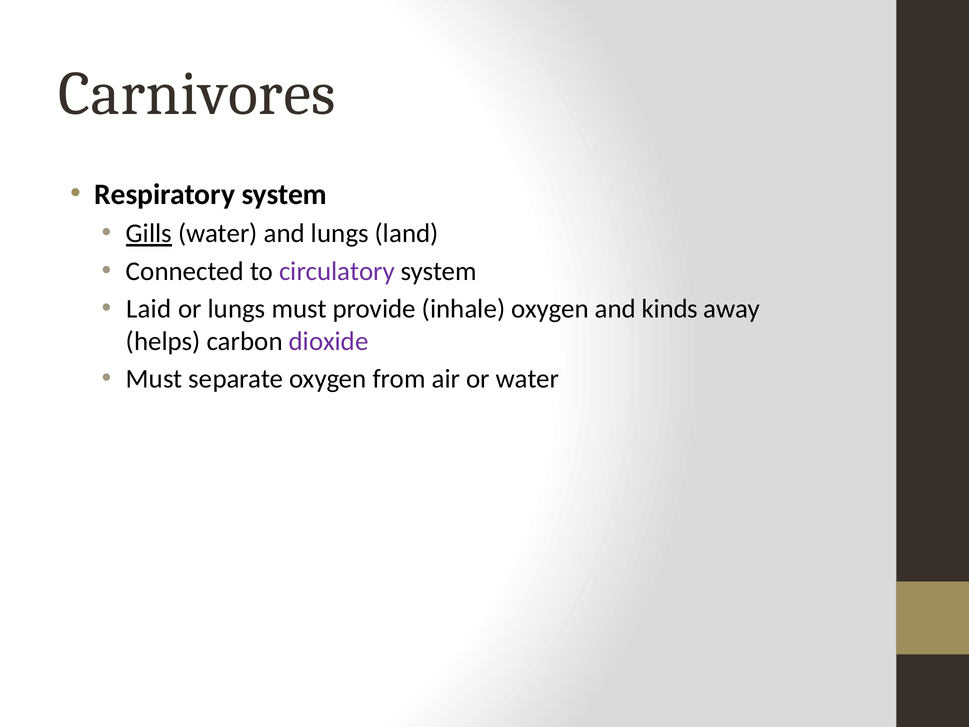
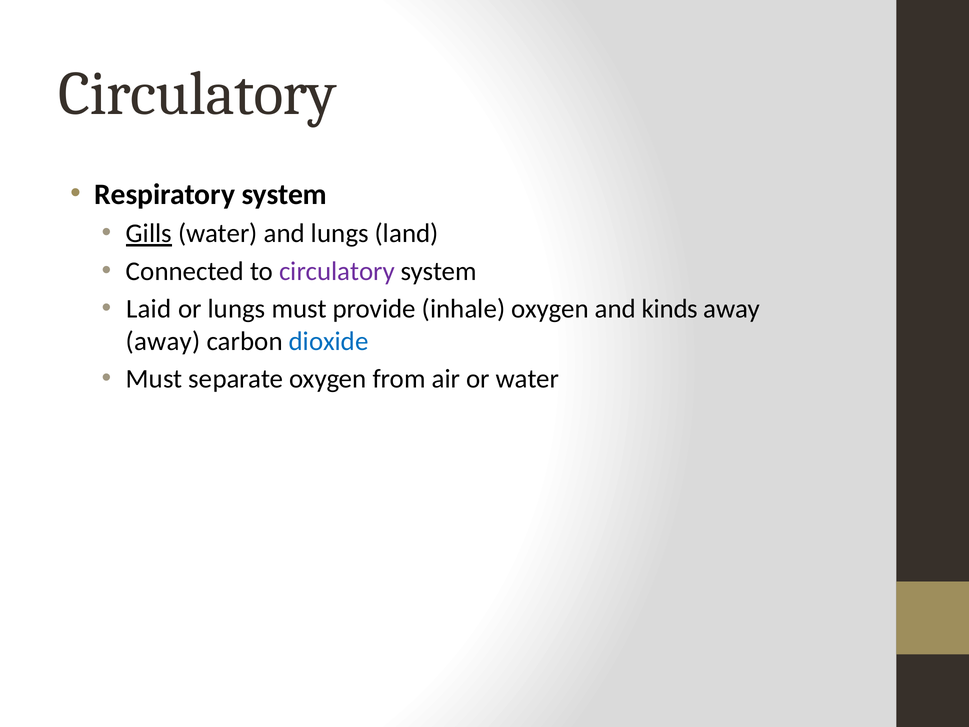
Carnivores: Carnivores -> Circulatory (197, 94)
helps: helps -> away (163, 341)
dioxide colour: purple -> blue (329, 341)
